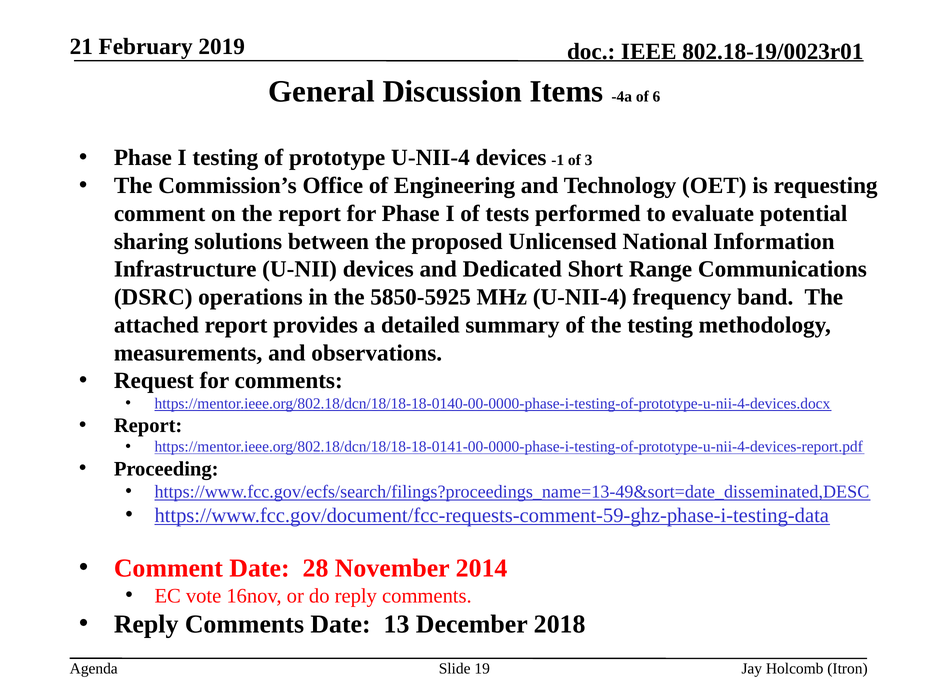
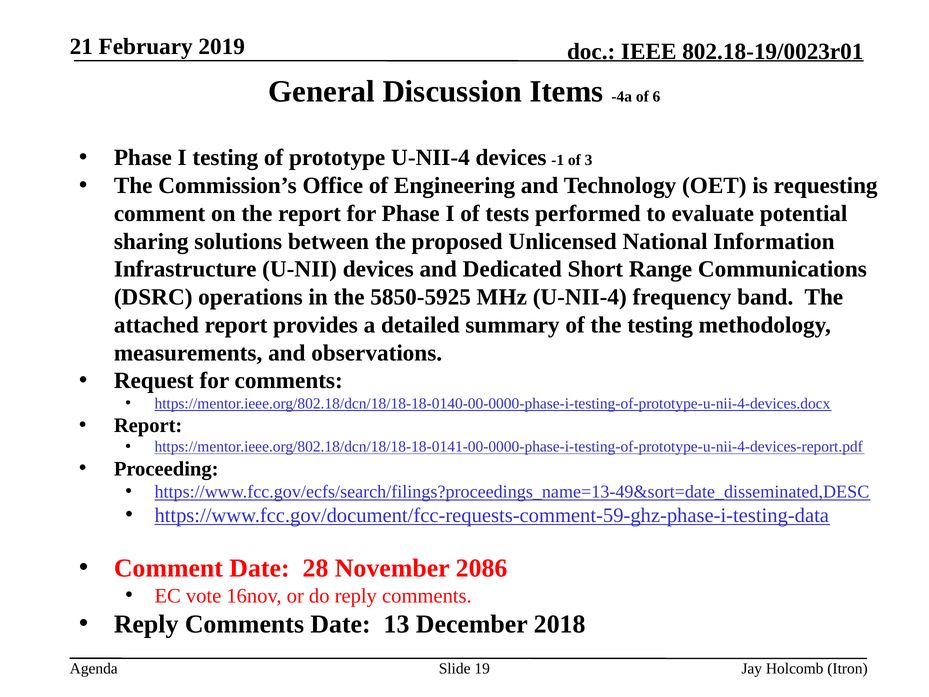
2014: 2014 -> 2086 (482, 568)
